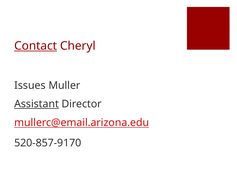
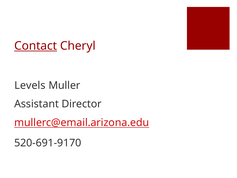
Issues: Issues -> Levels (30, 85)
Assistant underline: present -> none (37, 104)
520-857-9170: 520-857-9170 -> 520-691-9170 (48, 143)
